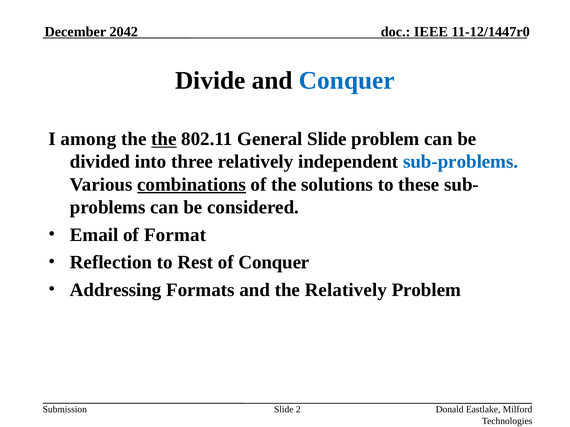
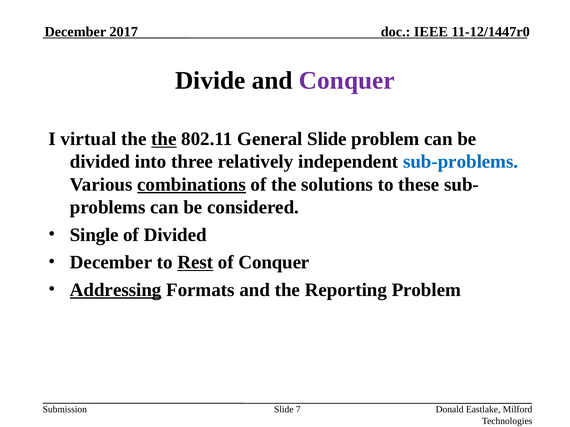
2042: 2042 -> 2017 (124, 32)
Conquer colour: blue -> purple (347, 81)
among: among -> virtual (88, 139)
Email: Email -> Single (94, 235)
of Format: Format -> Divided (175, 235)
Reflection: Reflection -> December (111, 263)
Rest underline: none -> present (195, 263)
Addressing underline: none -> present (116, 290)
the Relatively: Relatively -> Reporting (346, 290)
2: 2 -> 7 (298, 410)
